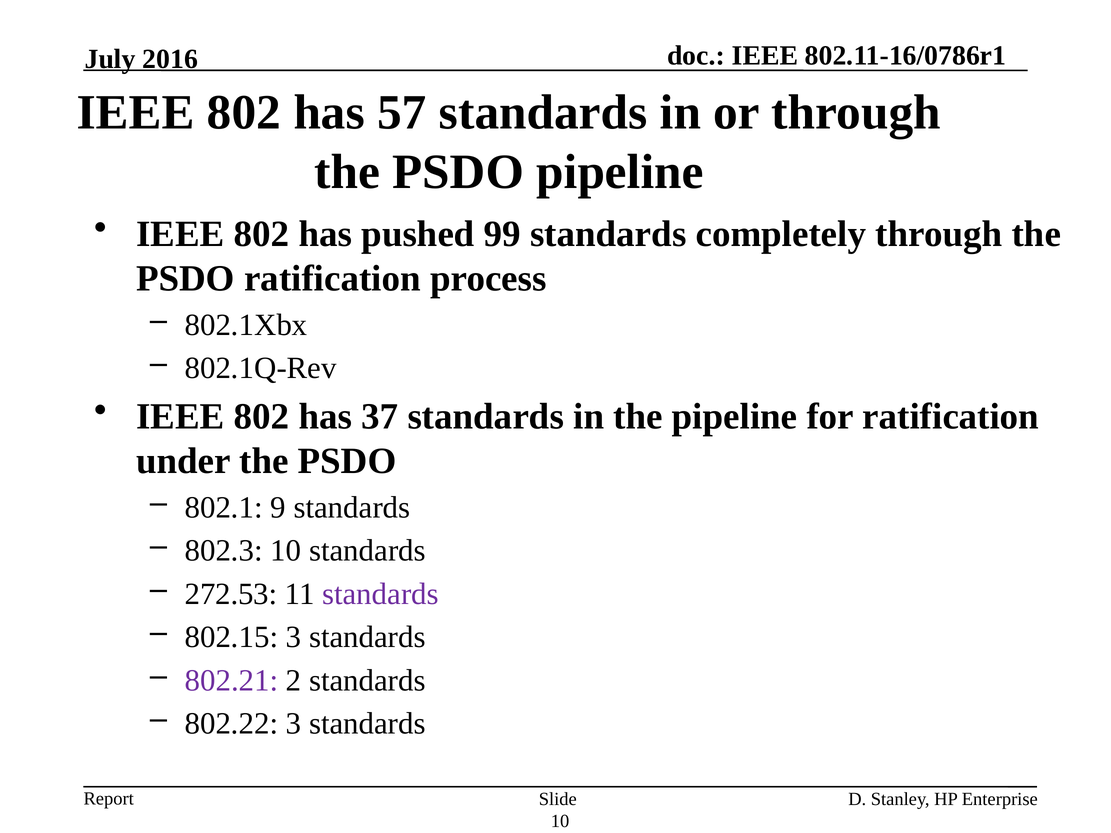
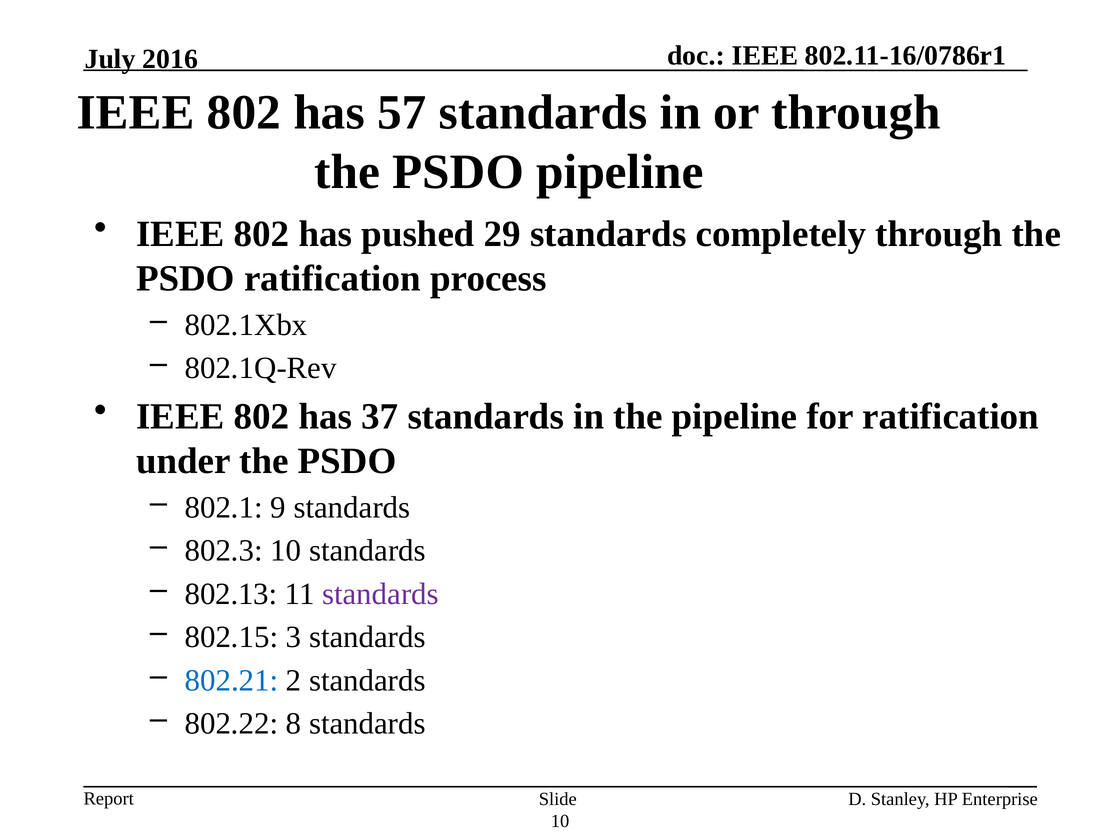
99: 99 -> 29 (502, 234)
272.53: 272.53 -> 802.13 (231, 594)
802.21 colour: purple -> blue (231, 681)
802.22 3: 3 -> 8 (294, 724)
